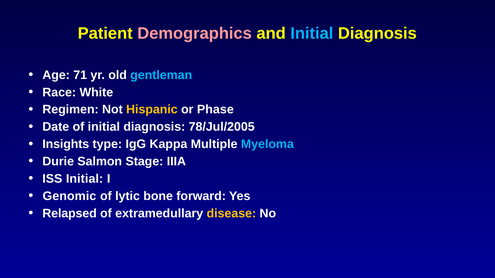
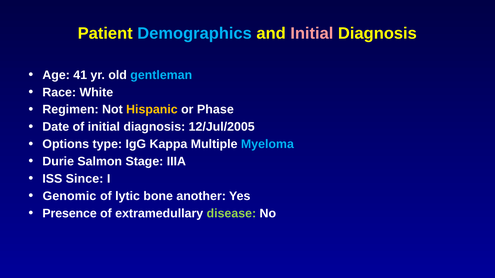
Demographics colour: pink -> light blue (195, 33)
Initial colour: light blue -> pink (312, 33)
71: 71 -> 41 (80, 75)
78/Jul/2005: 78/Jul/2005 -> 12/Jul/2005 (222, 127)
Insights: Insights -> Options (66, 144)
ISS Initial: Initial -> Since (85, 179)
forward: forward -> another (201, 196)
Relapsed: Relapsed -> Presence (70, 214)
disease colour: yellow -> light green (231, 214)
